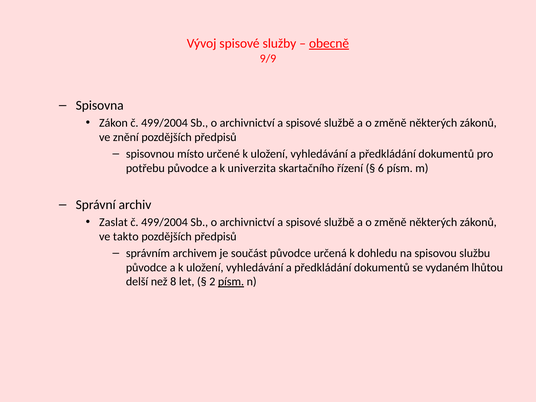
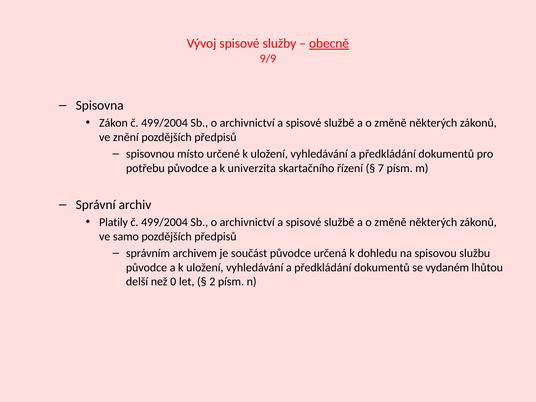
6: 6 -> 7 (381, 168)
Zaslat: Zaslat -> Platily (114, 222)
takto: takto -> samo (126, 237)
8: 8 -> 0 (173, 282)
písm underline: present -> none (231, 282)
